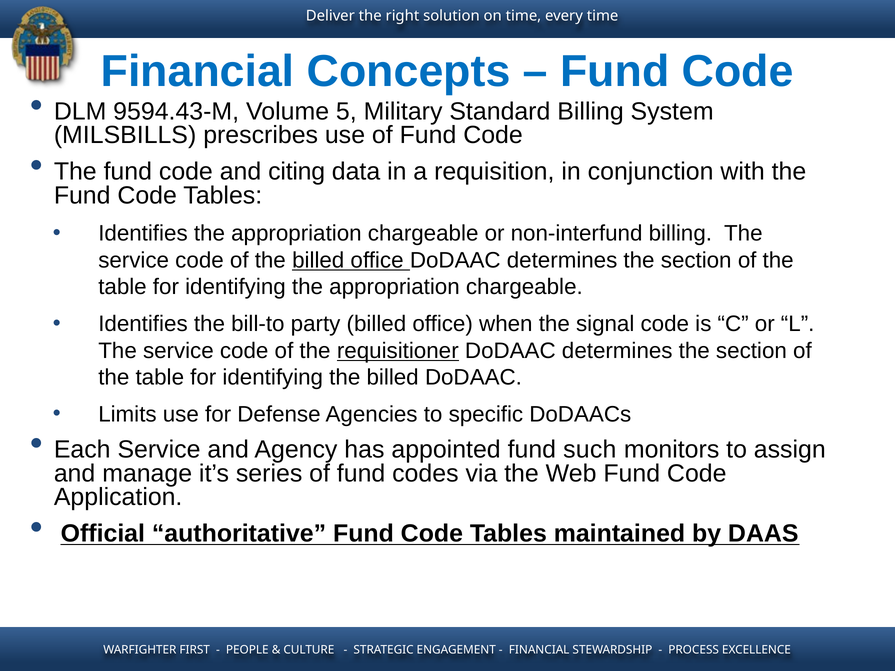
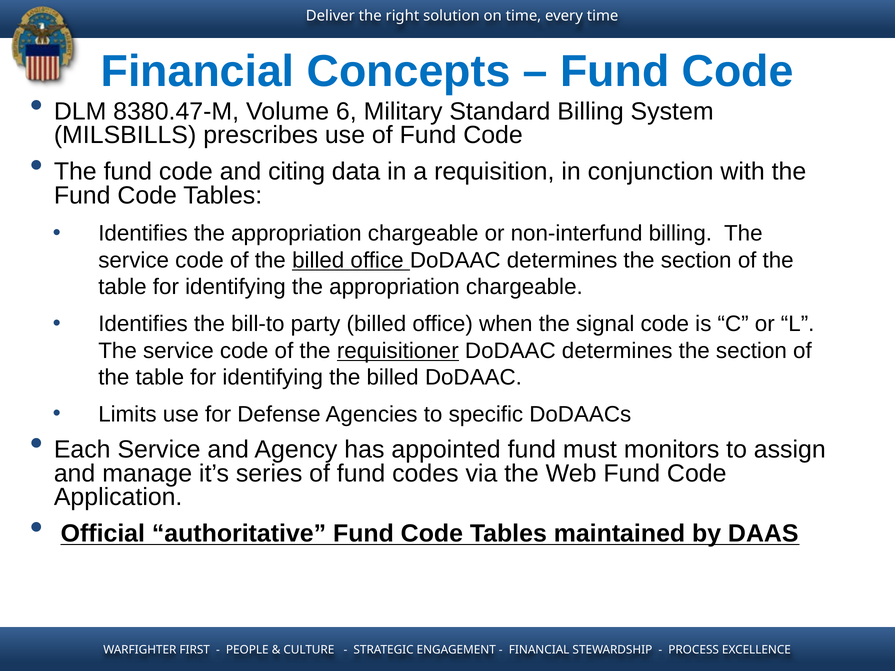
9594.43-M: 9594.43-M -> 8380.47-M (176, 111)
5: 5 -> 6 (346, 111)
such: such -> must (590, 450)
